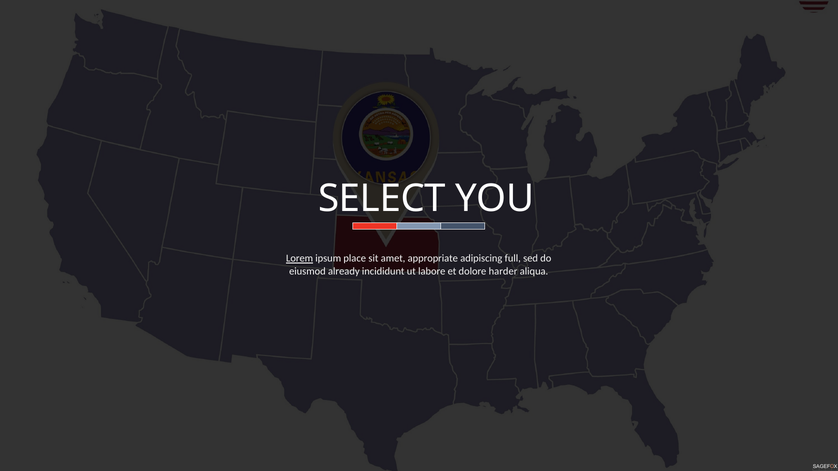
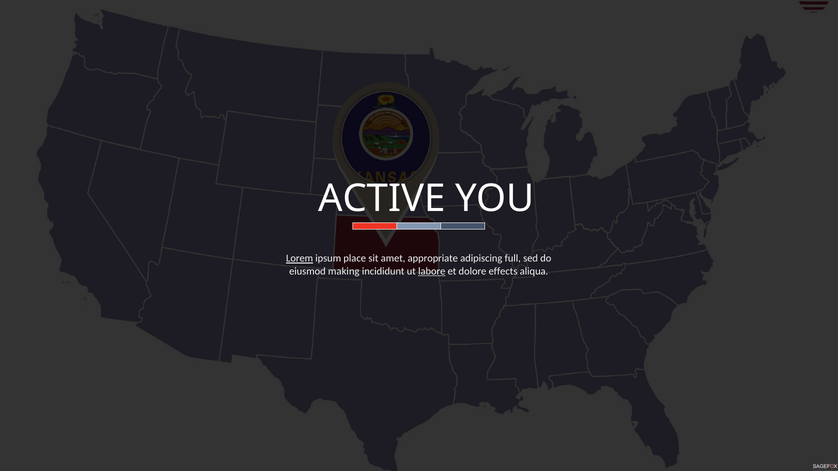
SELECT: SELECT -> ACTIVE (382, 199)
already: already -> making (344, 271)
labore underline: none -> present (432, 271)
harder: harder -> effects (503, 271)
